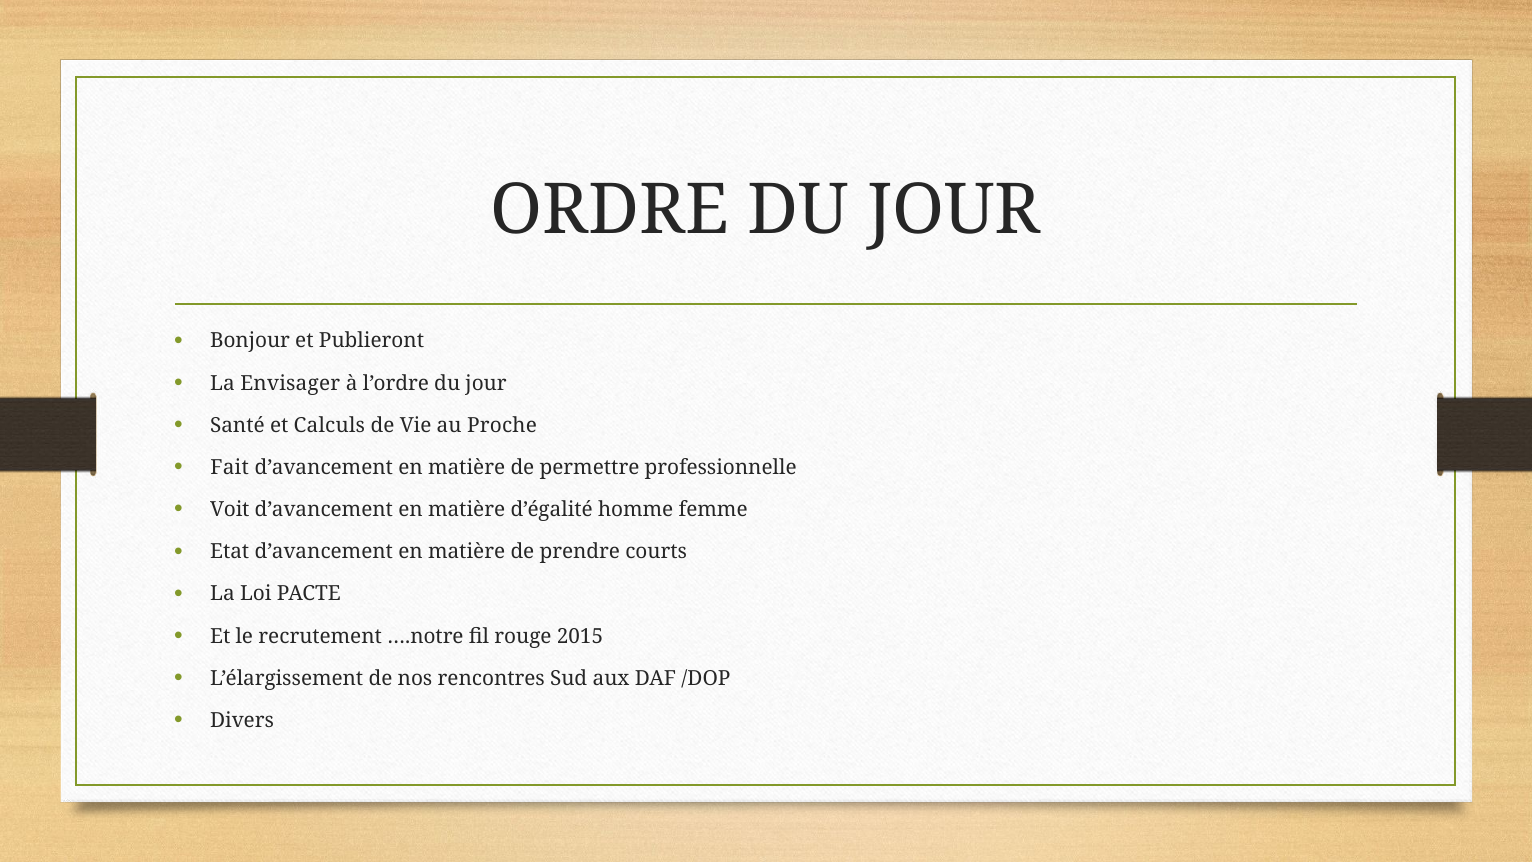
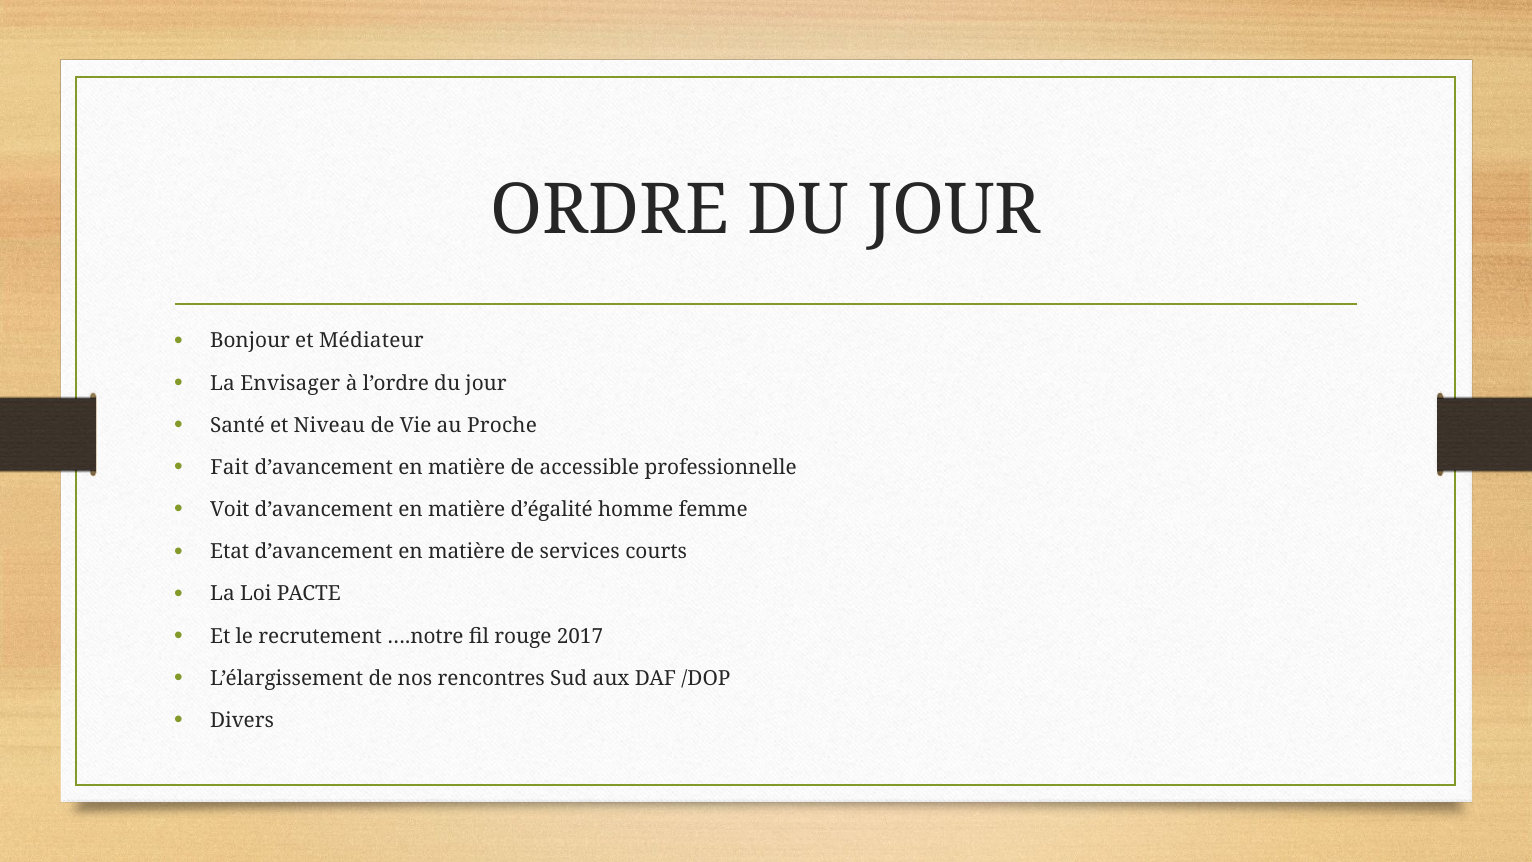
Publieront: Publieront -> Médiateur (371, 341)
Calculs: Calculs -> Niveau (329, 425)
permettre: permettre -> accessible (589, 467)
prendre: prendre -> services (580, 552)
2015: 2015 -> 2017 (580, 636)
